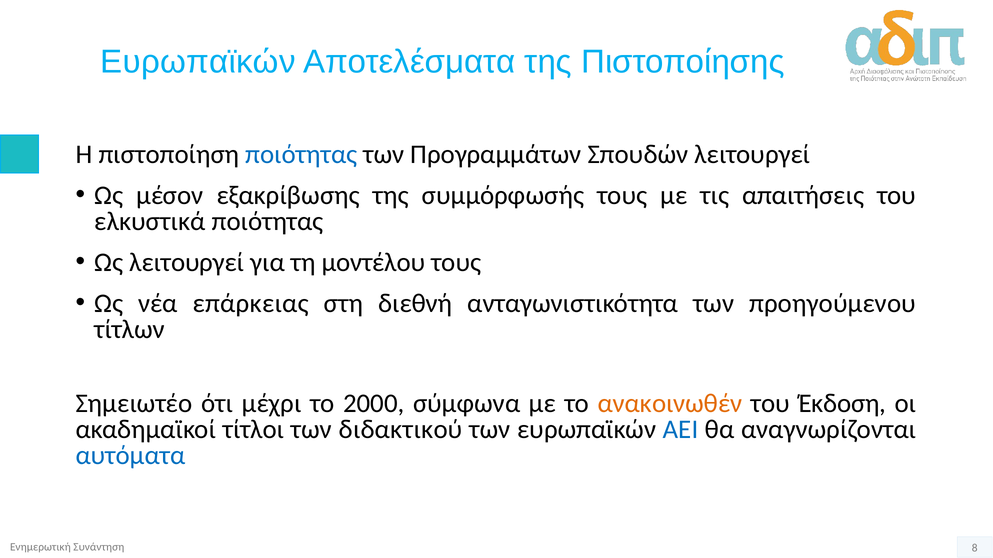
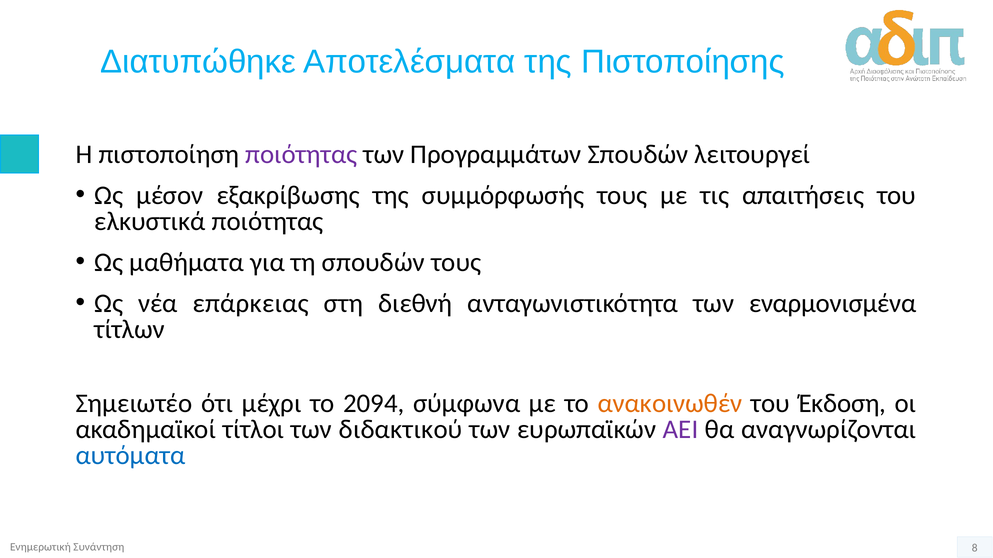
Ευρωπαϊκών: Ευρωπαϊκών -> Διατυπώθηκε (198, 62)
ποιότητας colour: blue -> purple (301, 155)
Ως λειτουργεί: λειτουργεί -> μαθήματα (187, 263)
τη μοντέλου: μοντέλου -> σπουδών (373, 263)
προηγούμενου: προηγούμενου -> εναρμονισμένα (833, 304)
2000: 2000 -> 2094 (374, 404)
ΑΕΙ colour: blue -> purple (681, 430)
